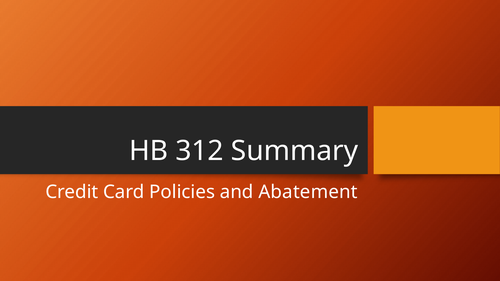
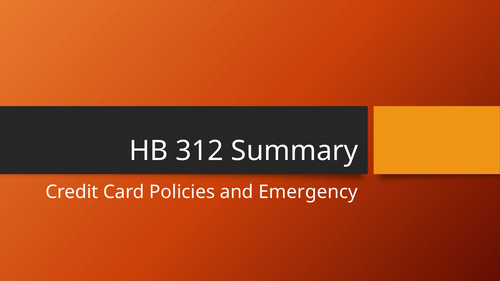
Abatement: Abatement -> Emergency (308, 192)
